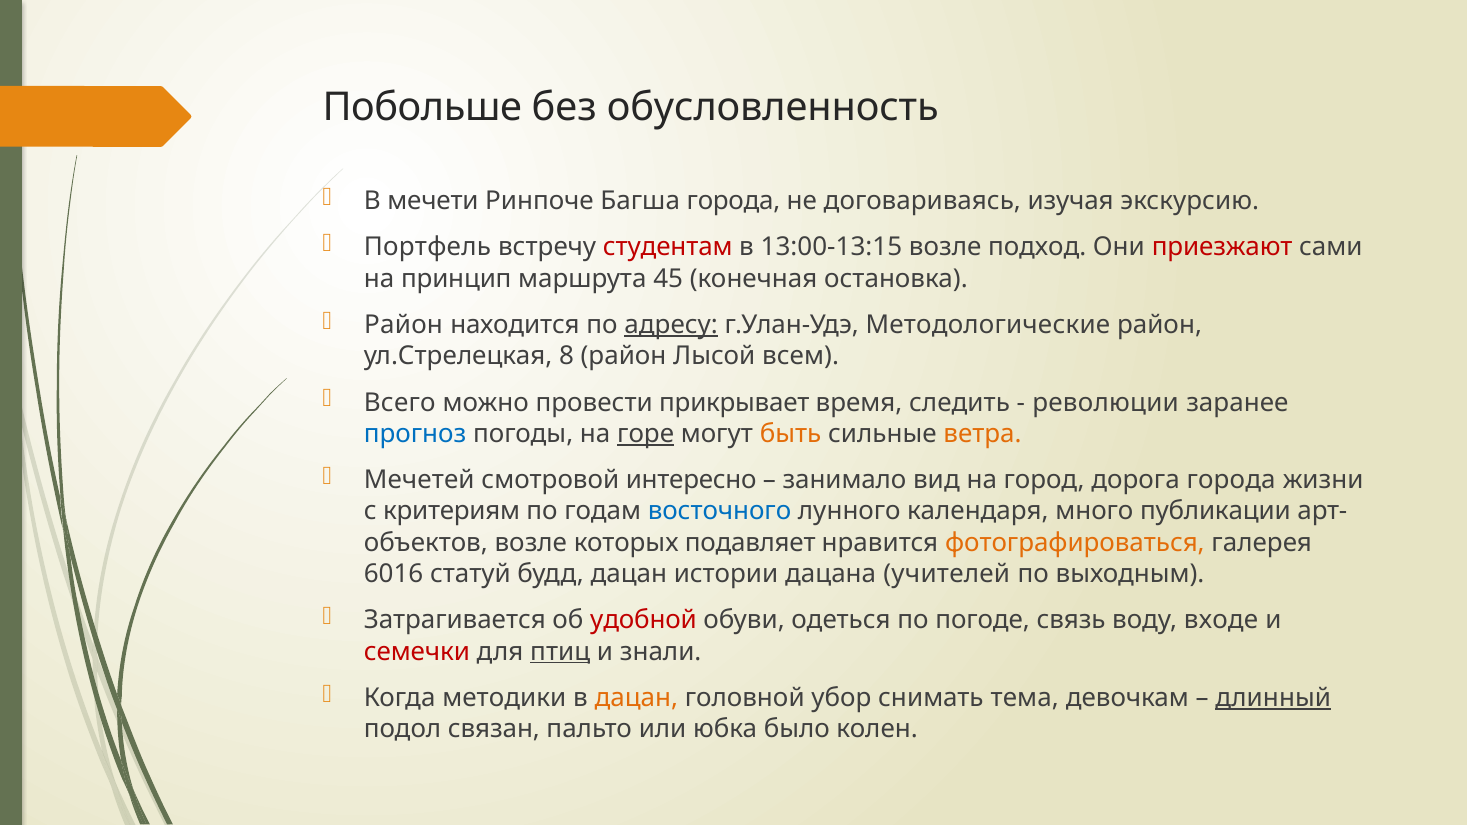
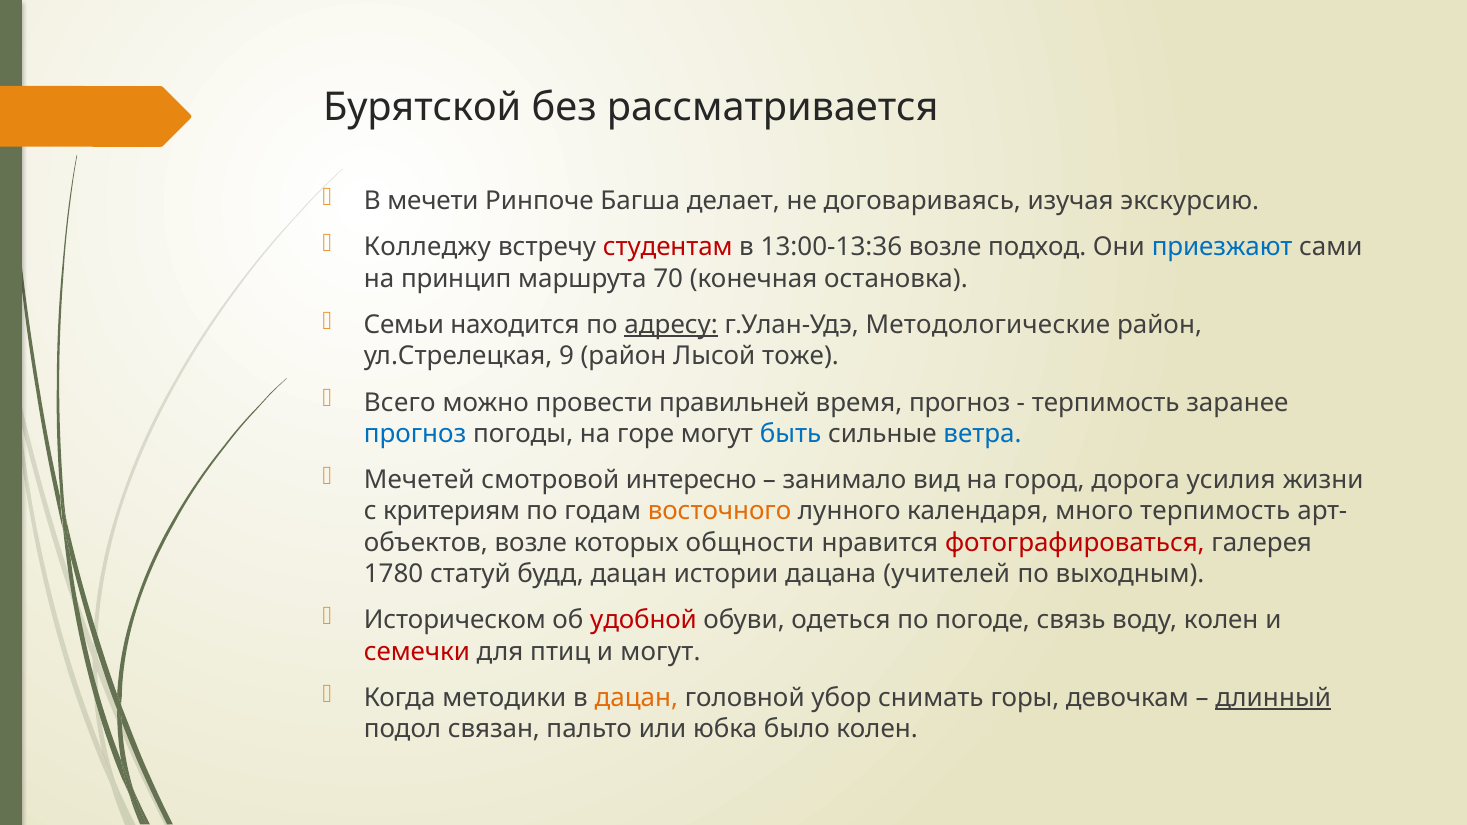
Побольше: Побольше -> Бурятской (422, 107)
обусловленность: обусловленность -> рассматривается (773, 107)
Багша города: города -> делает (733, 201)
Портфель: Портфель -> Колледжу (427, 247)
13:00-13:15: 13:00-13:15 -> 13:00-13:36 (831, 247)
приезжают colour: red -> blue (1222, 247)
45: 45 -> 70 (668, 279)
Район: Район -> Семьи (404, 325)
8: 8 -> 9 (567, 356)
всем: всем -> тоже (800, 356)
прикрывает: прикрывает -> правильней (734, 403)
время следить: следить -> прогноз (960, 403)
революции: революции -> терпимость (1106, 403)
горе underline: present -> none (646, 434)
быть colour: orange -> blue (791, 434)
ветра colour: orange -> blue (982, 434)
дорога города: города -> усилия (1231, 480)
восточного colour: blue -> orange (720, 512)
много публикации: публикации -> терпимость (1215, 512)
подавляет: подавляет -> общности (750, 543)
фотографироваться colour: orange -> red (1075, 543)
6016: 6016 -> 1780 (394, 574)
Затрагивается: Затрагивается -> Историческом (455, 620)
воду входе: входе -> колен (1221, 620)
птиц underline: present -> none (560, 652)
и знали: знали -> могут (660, 652)
тема: тема -> горы (1025, 698)
